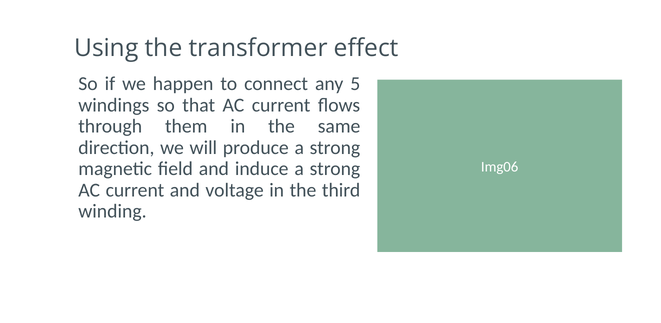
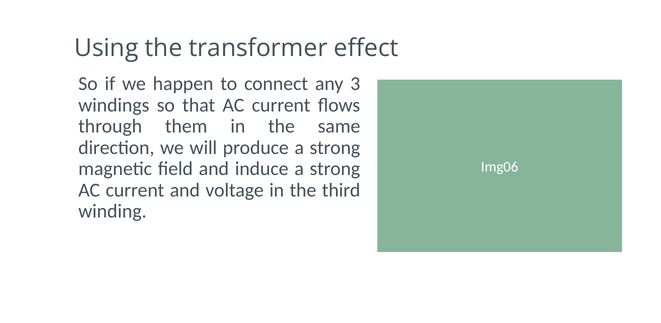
5: 5 -> 3 (355, 84)
